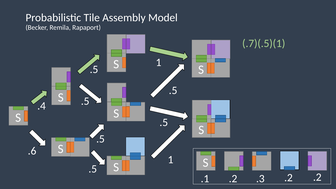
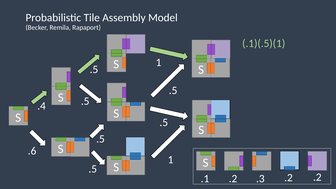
.7)(.5)(1: .7)(.5)(1 -> .1)(.5)(1 (264, 43)
